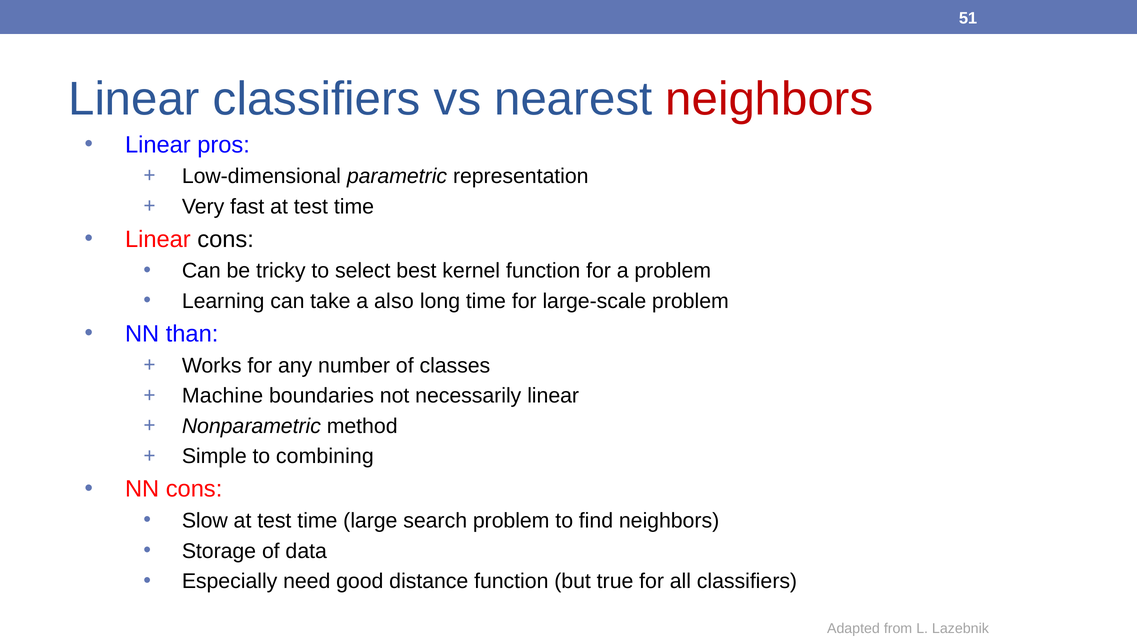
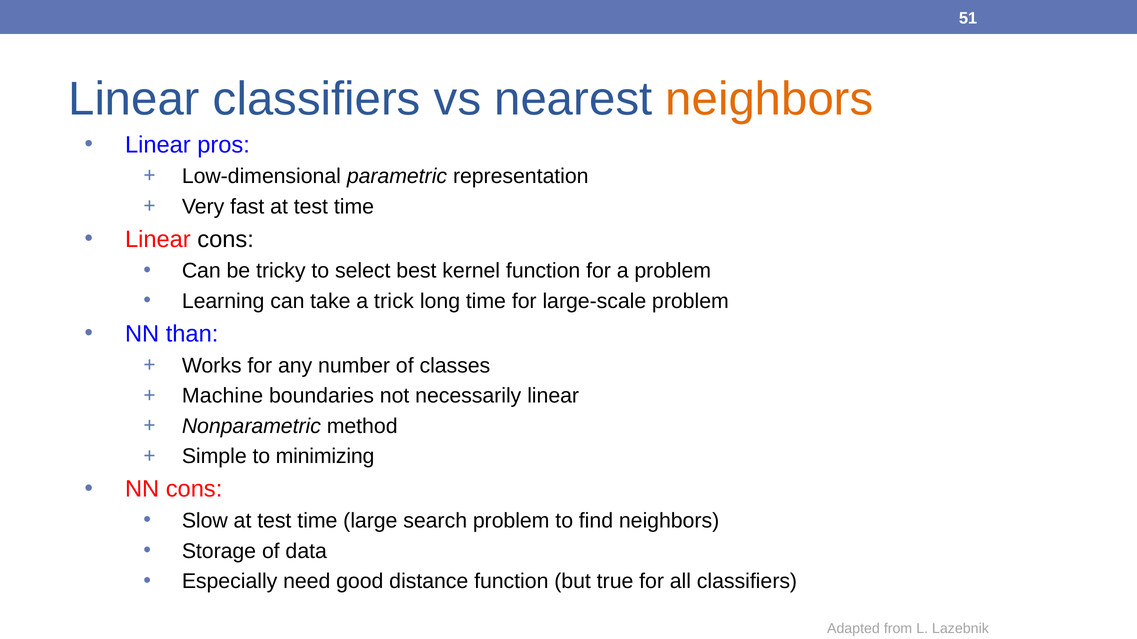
neighbors colour: red -> orange (769, 99)
also: also -> trick (394, 301)
combining: combining -> minimizing (325, 457)
